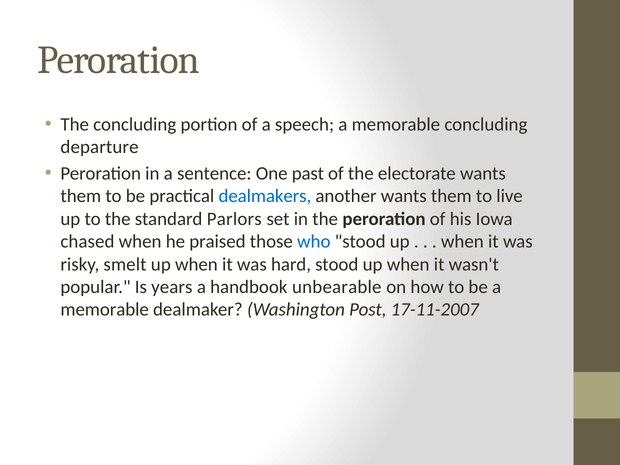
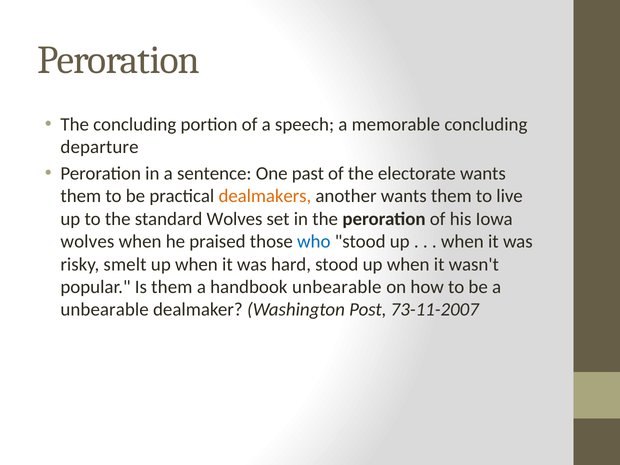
dealmakers colour: blue -> orange (265, 196)
standard Parlors: Parlors -> Wolves (234, 219)
chased: chased -> wolves (87, 242)
Is years: years -> them (172, 287)
memorable: memorable -> unbearable (105, 310)
17-11-2007: 17-11-2007 -> 73-11-2007 (435, 310)
